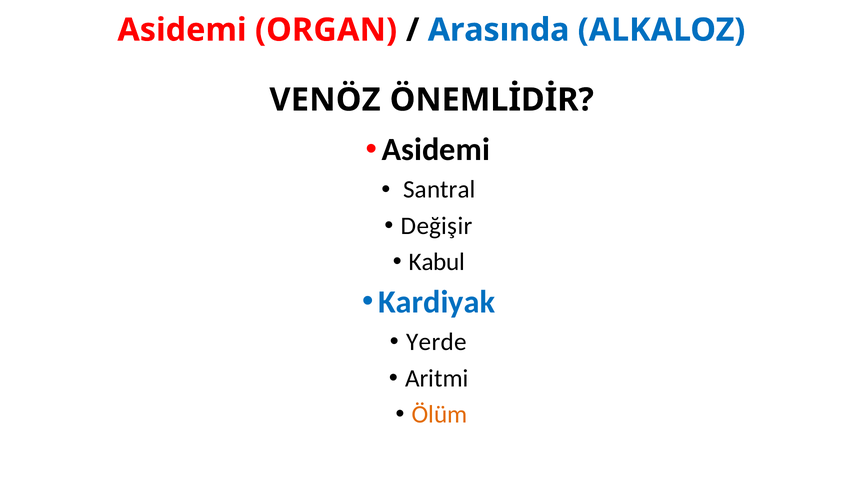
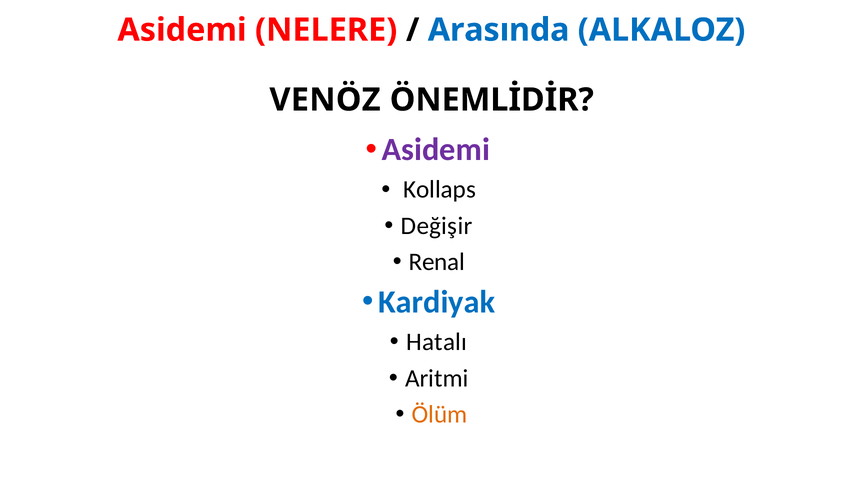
ORGAN: ORGAN -> NELERE (326, 30)
Asidemi colour: black -> purple (436, 150)
Santral: Santral -> Kollaps (440, 190)
Kabul: Kabul -> Renal (437, 262)
Yerde: Yerde -> Hatalı (437, 342)
